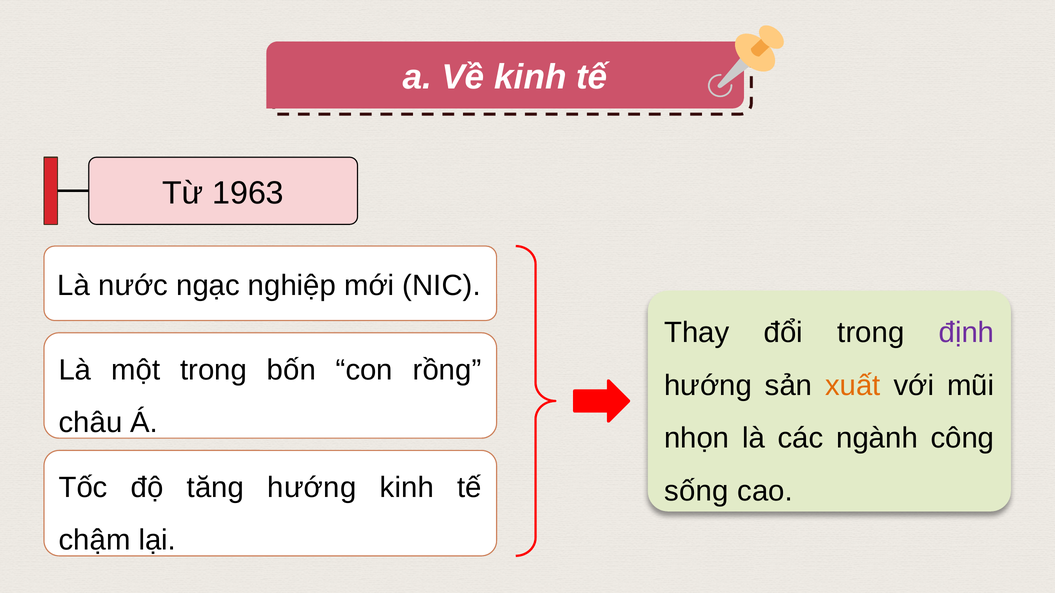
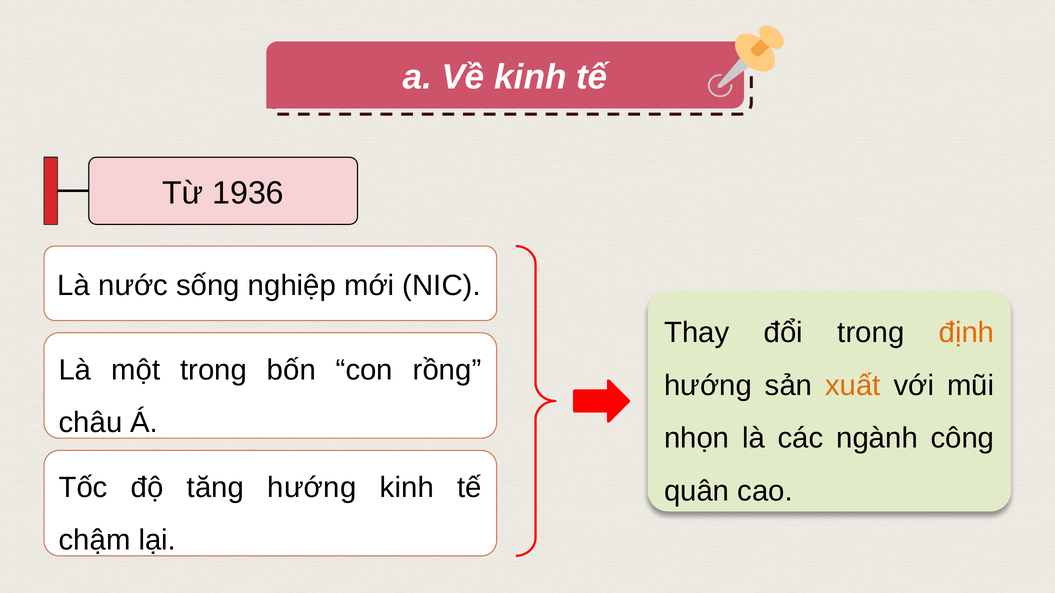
1963: 1963 -> 1936 (248, 193)
ngạc: ngạc -> sống (208, 286)
định colour: purple -> orange (967, 333)
sống: sống -> quân (697, 491)
